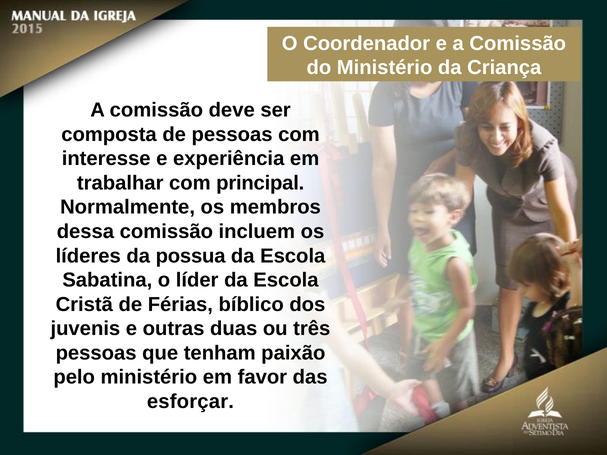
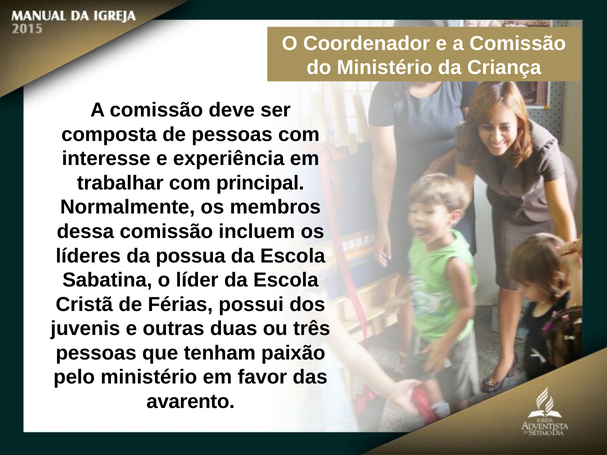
bíblico: bíblico -> possui (251, 305)
esforçar: esforçar -> avarento (191, 402)
